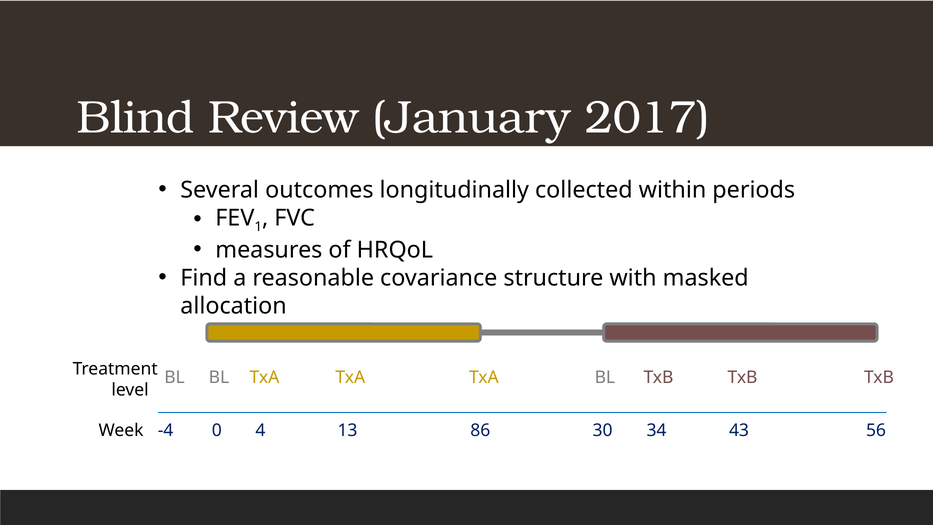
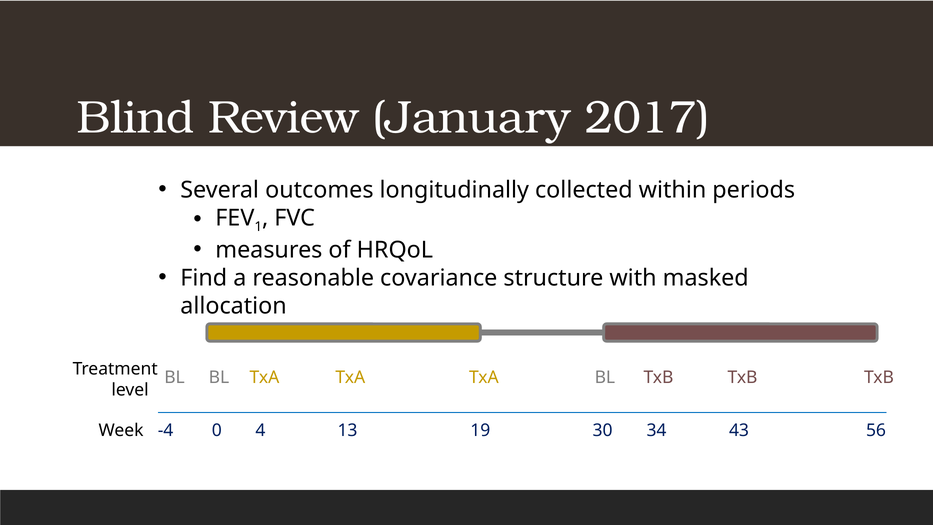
86: 86 -> 19 (480, 430)
